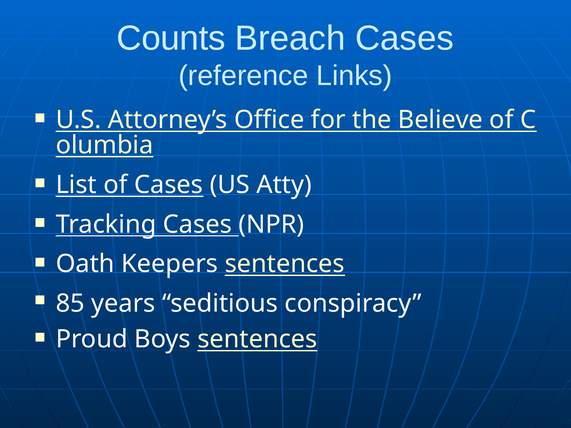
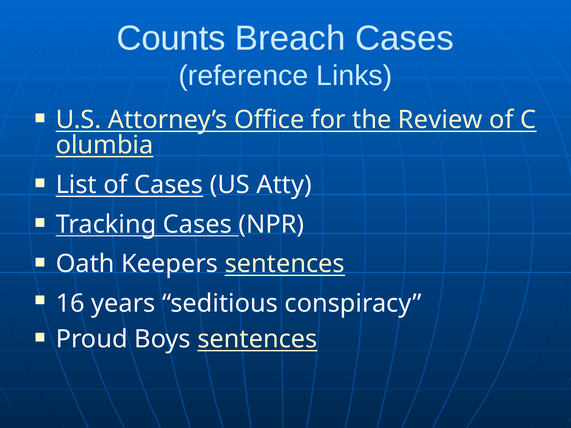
Believe: Believe -> Review (440, 120)
85: 85 -> 16 (70, 304)
